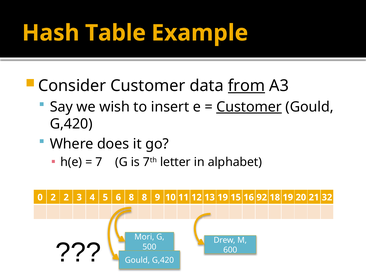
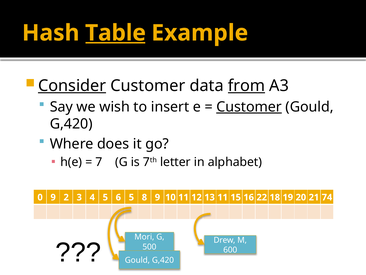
Table underline: none -> present (116, 33)
Consider underline: none -> present (72, 86)
0 2: 2 -> 9 (53, 197)
6 8: 8 -> 5 (131, 197)
13 19: 19 -> 11 (223, 197)
92: 92 -> 22 (262, 197)
32: 32 -> 74 (327, 197)
